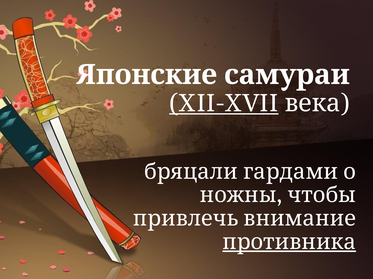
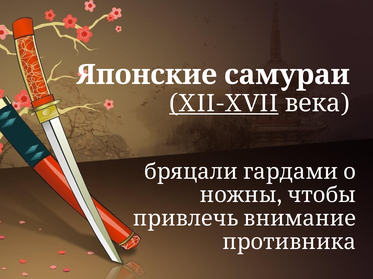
противника underline: present -> none (289, 243)
